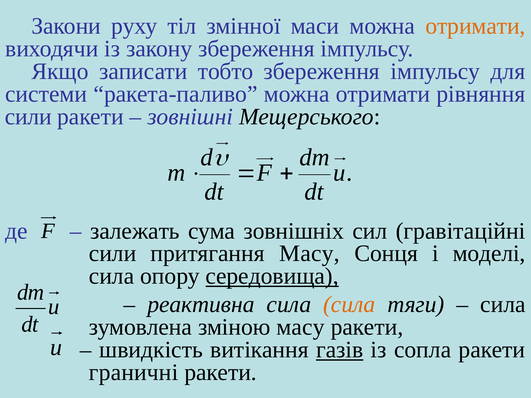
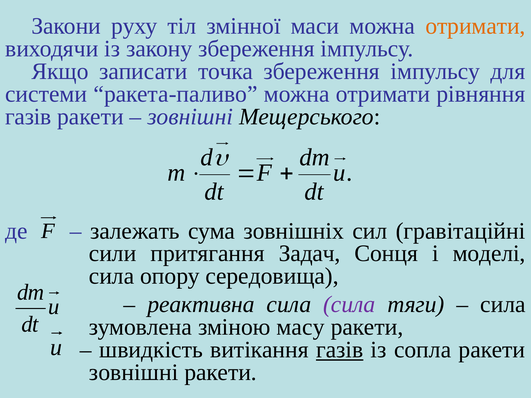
тобто: тобто -> точка (226, 71)
сили: сили -> газів (28, 117)
притягання Масу: Масу -> Задач (310, 254)
середовища underline: present -> none (272, 276)
сила colour: orange -> purple (349, 305)
граничні: граничні -> зовнішні (134, 373)
